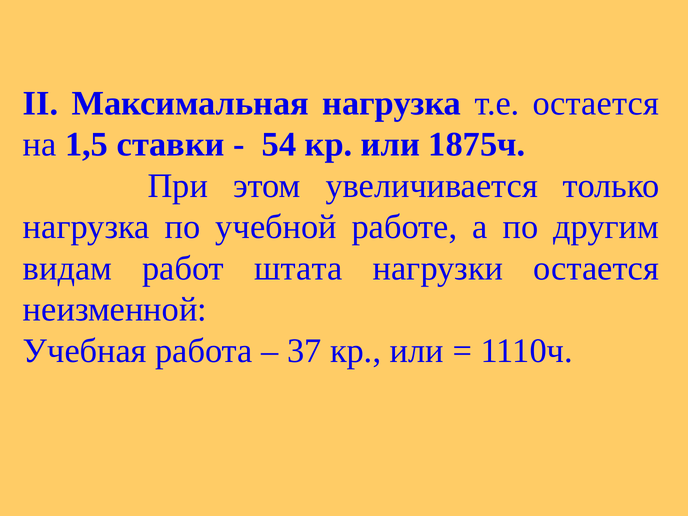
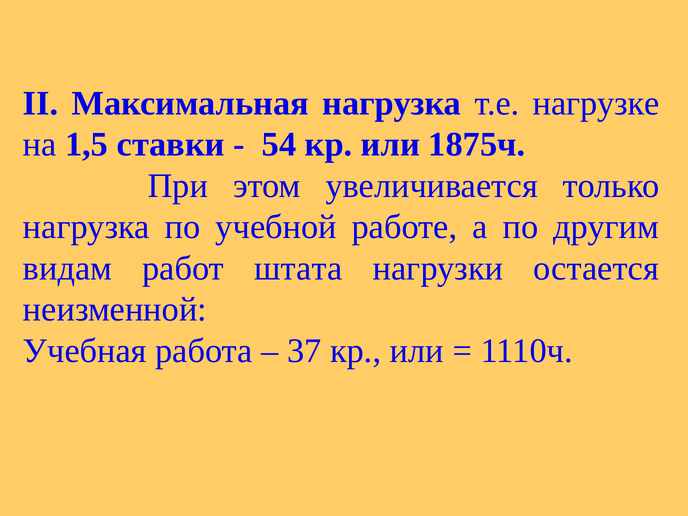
т.е остается: остается -> нагрузке (596, 103)
